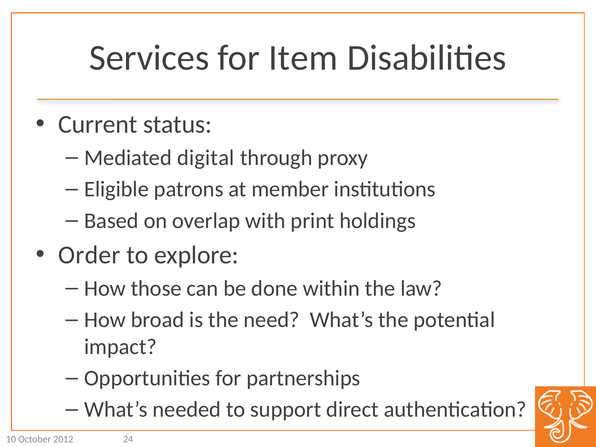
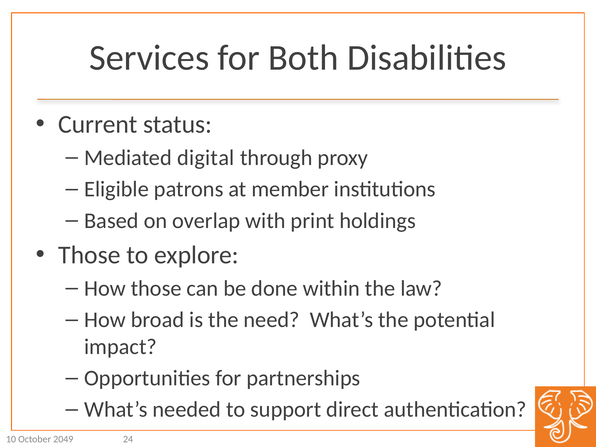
Item: Item -> Both (303, 58)
Order: Order -> Those (89, 255)
2012: 2012 -> 2049 (63, 439)
